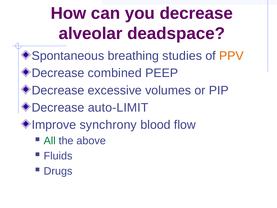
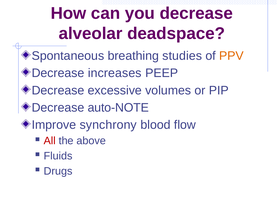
combined: combined -> increases (115, 73)
auto-LIMIT: auto-LIMIT -> auto-NOTE (118, 108)
All colour: green -> red (50, 141)
